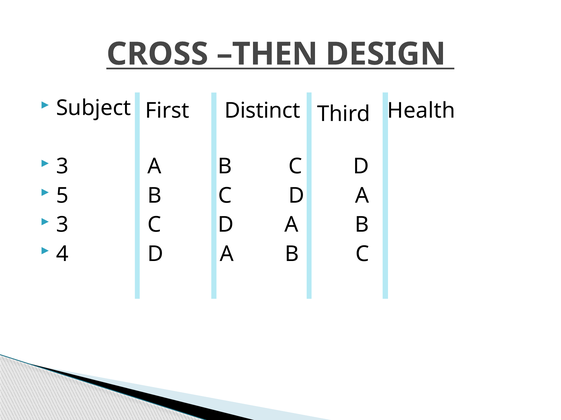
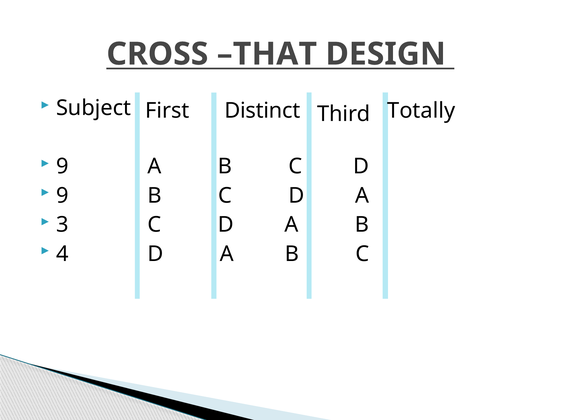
THEN: THEN -> THAT (267, 54)
Health: Health -> Totally (421, 111)
3: 3 -> 9 (62, 167)
5: 5 -> 9 (62, 196)
